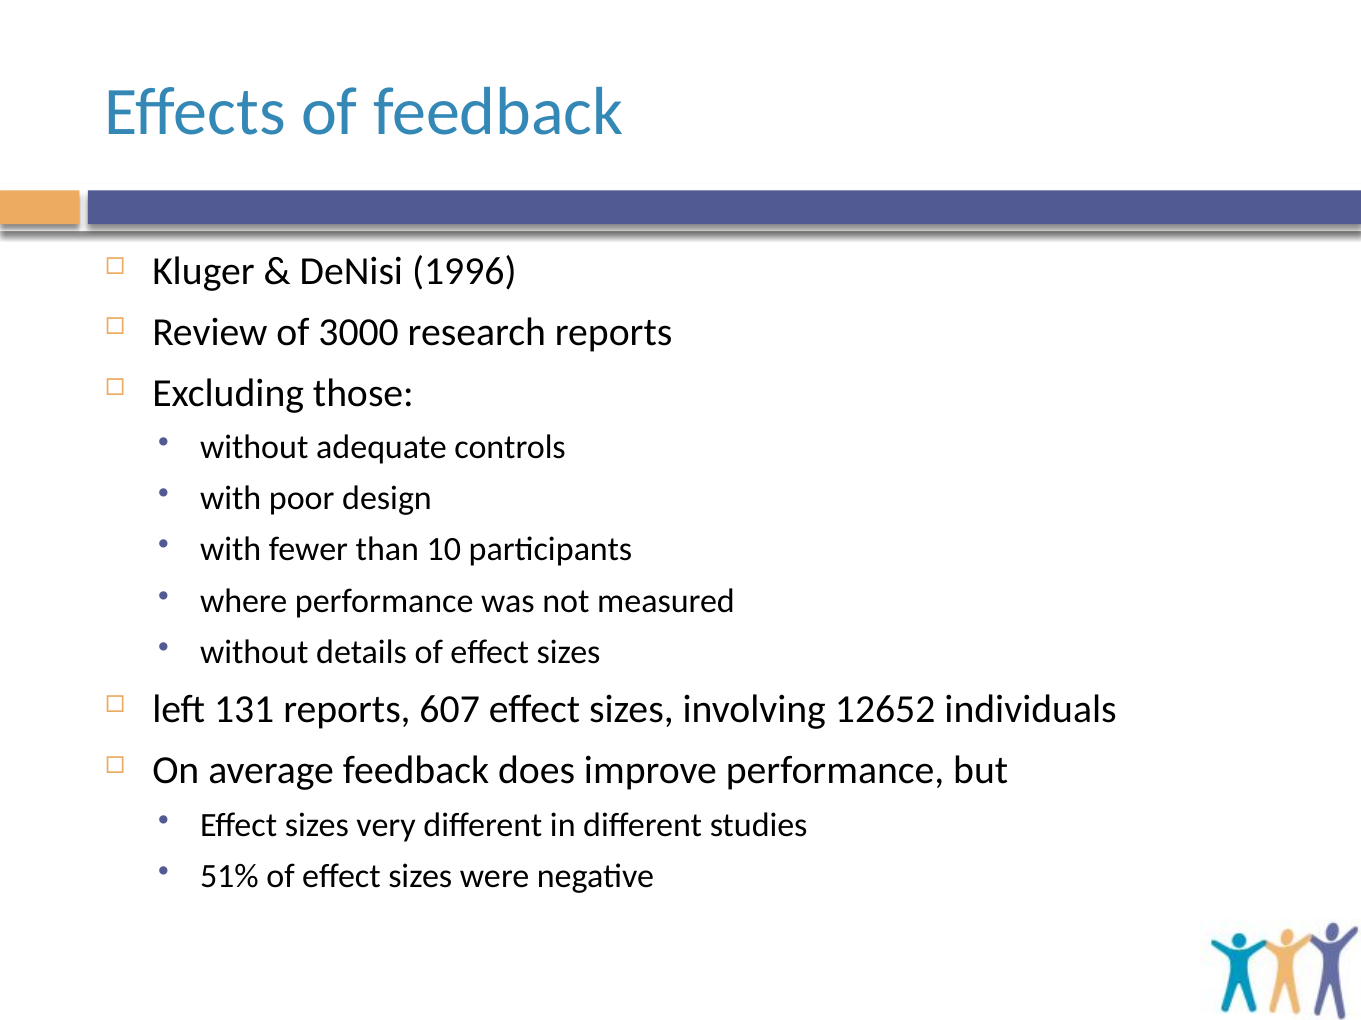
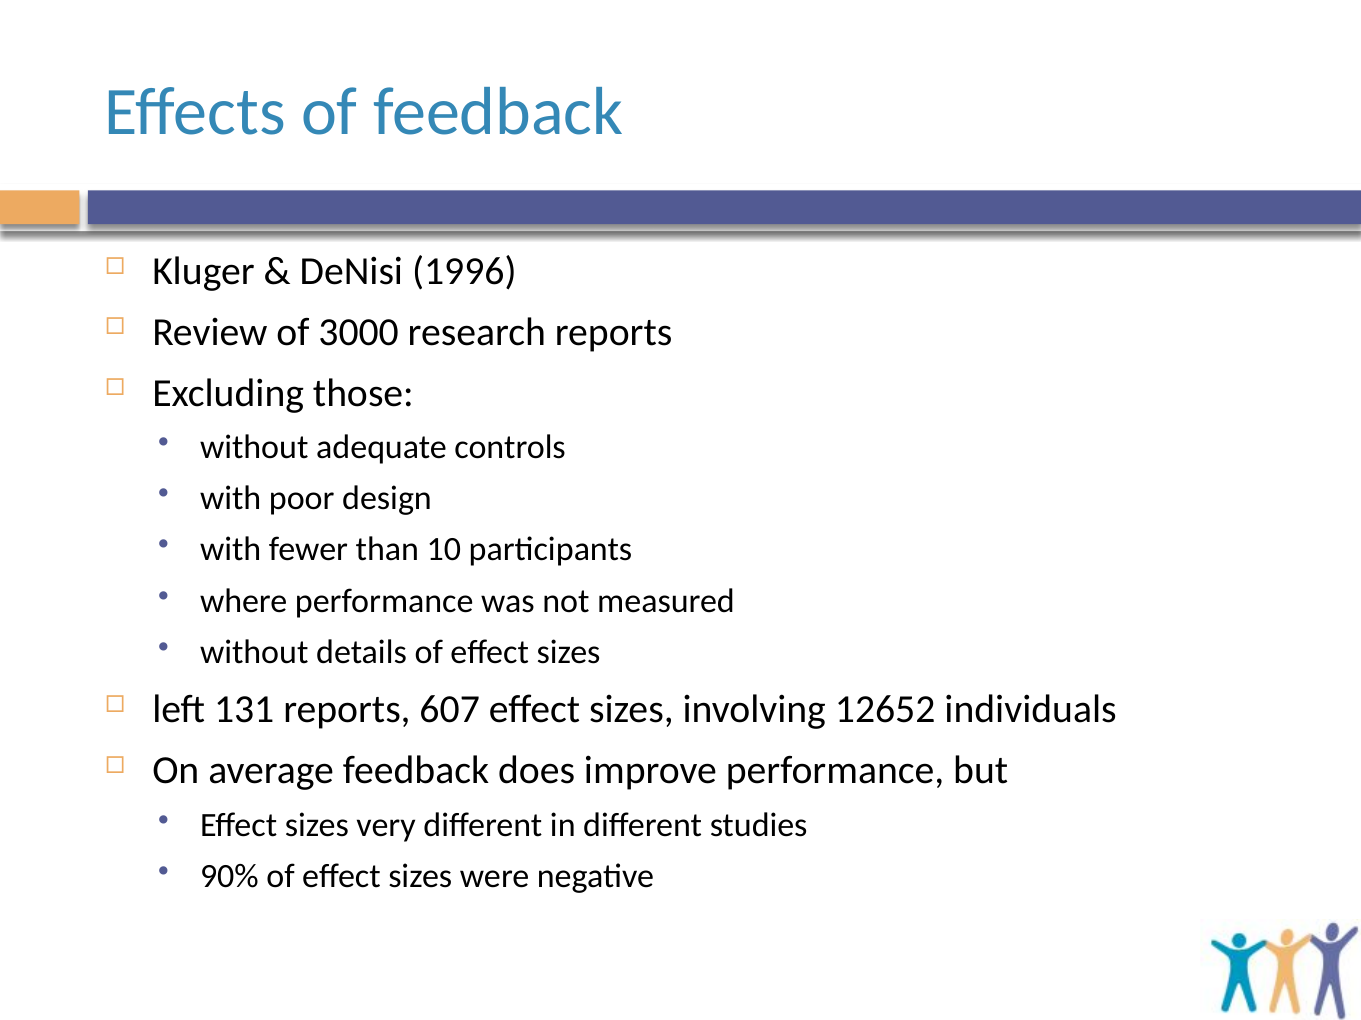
51%: 51% -> 90% (229, 877)
